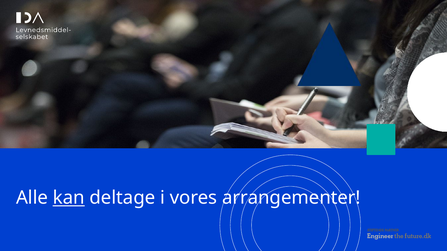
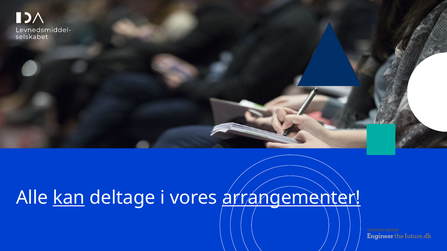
arrangementer underline: none -> present (291, 198)
